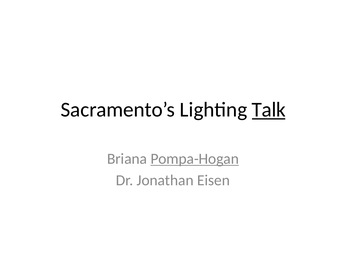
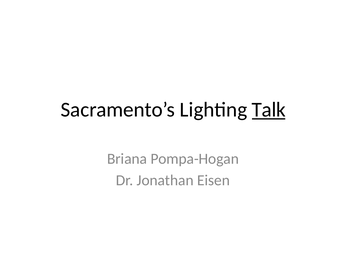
Pompa-Hogan underline: present -> none (195, 159)
